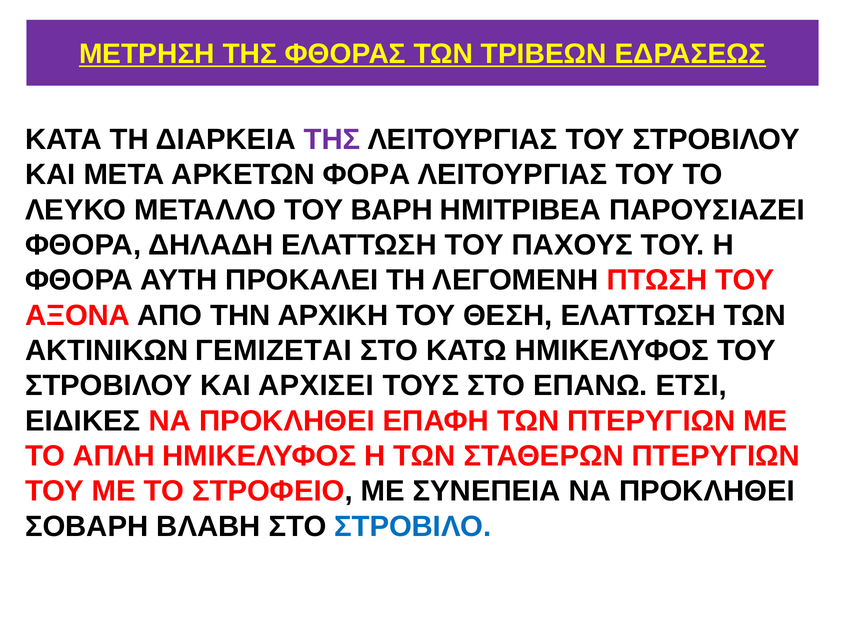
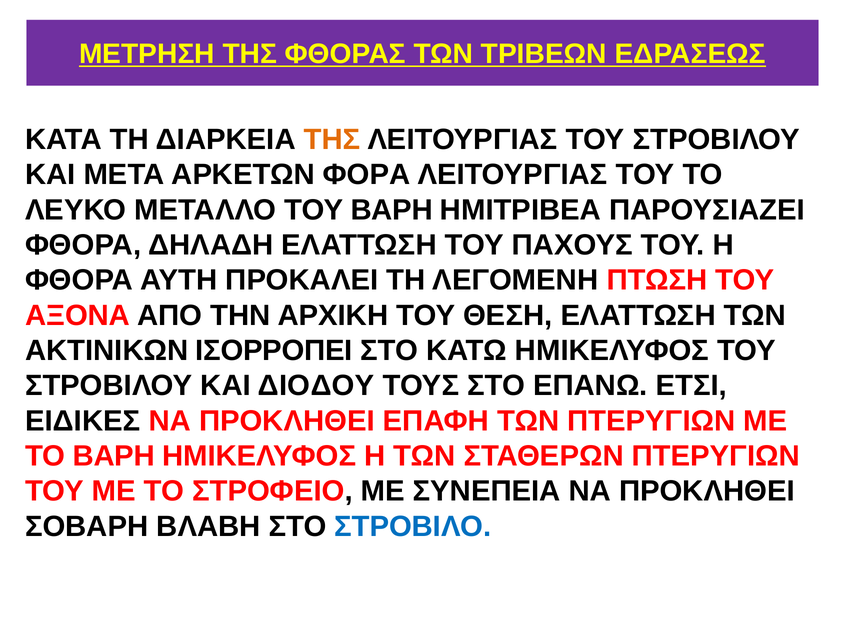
ΤΗΣ colour: purple -> orange (332, 140)
ΓΕΜΙΖΕΤΑΙ: ΓΕΜΙΖΕΤΑΙ -> ΙΣΟΡΡΟΠΕΙ (274, 351)
ΑΡΧΙΣΕΙ: ΑΡΧΙΣΕΙ -> ΔΙΟΔΟΥ (316, 386)
ΤΟ ΑΠΛΗ: ΑΠΛΗ -> ΒΑΡΗ (114, 457)
